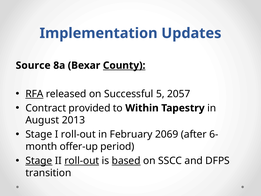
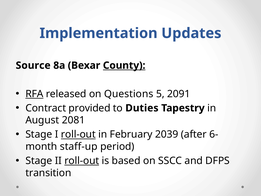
Successful: Successful -> Questions (129, 94)
2057: 2057 -> 2091 (179, 94)
Within: Within -> Duties (142, 108)
2013: 2013 -> 2081 (73, 120)
roll-out underline: none -> present (78, 134)
2069: 2069 -> 2039 (167, 134)
offer-up: offer-up -> staff-up (79, 146)
Stage underline: present -> none (39, 161)
based underline: present -> none (126, 161)
